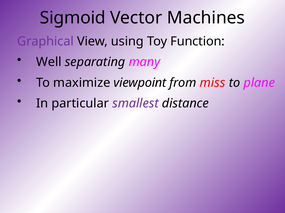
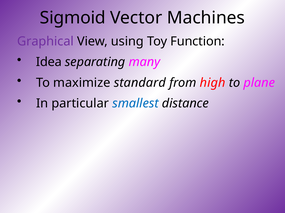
Well: Well -> Idea (49, 62)
viewpoint: viewpoint -> standard (140, 83)
miss: miss -> high (213, 83)
smallest colour: purple -> blue (136, 104)
